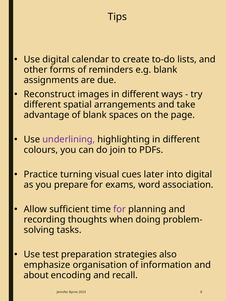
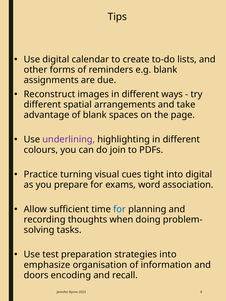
later: later -> tight (154, 175)
for colour: purple -> blue (120, 209)
strategies also: also -> into (168, 255)
about: about -> doors (36, 275)
